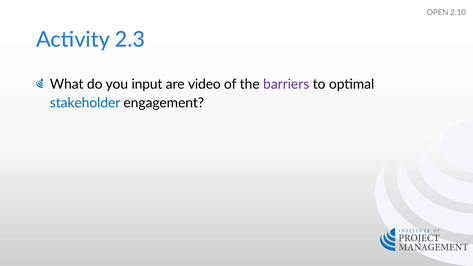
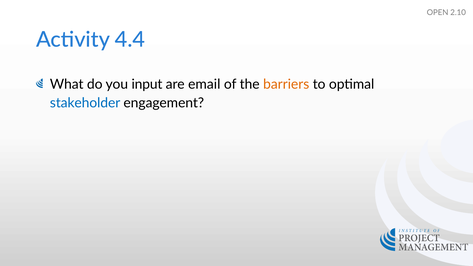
2.3: 2.3 -> 4.4 (130, 40)
video: video -> email (204, 84)
barriers colour: purple -> orange (286, 84)
